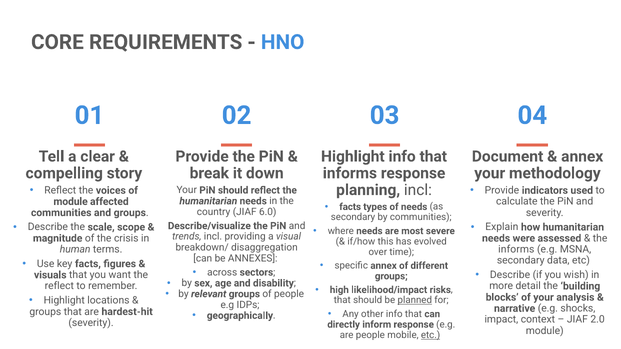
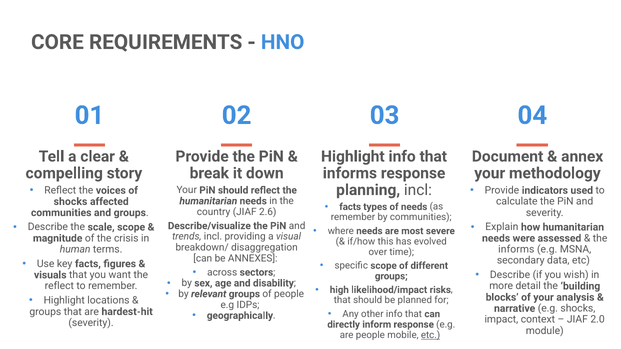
module: module -> shocks (70, 202)
6.0: 6.0 -> 2.6 (268, 212)
secondary: secondary -> remember (353, 217)
specific annex: annex -> scope (384, 266)
planned underline: present -> none (415, 301)
